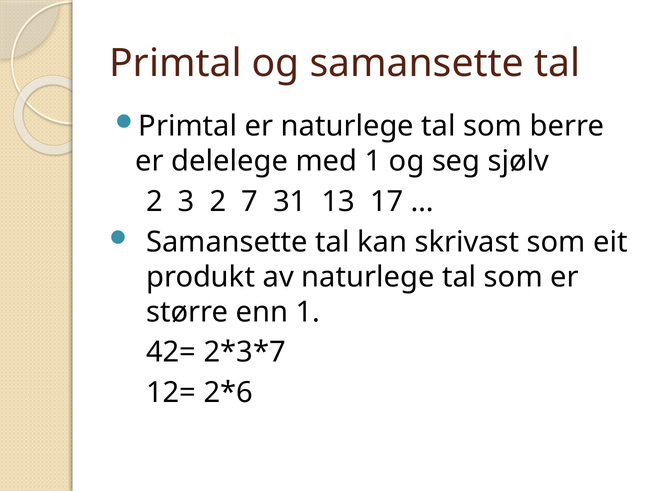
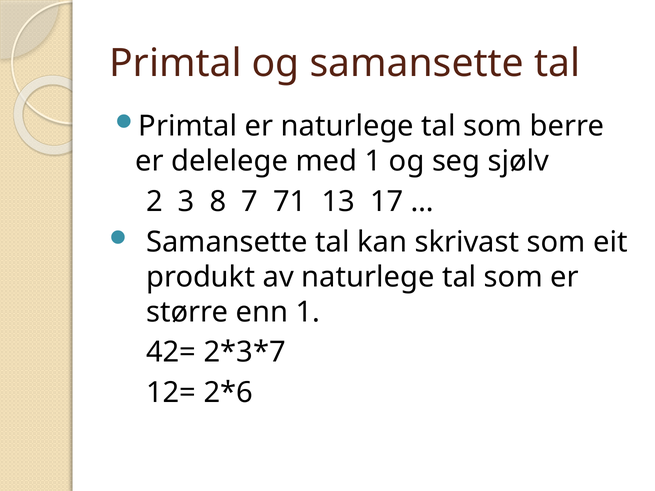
3 2: 2 -> 8 (218, 202)
31: 31 -> 71 (290, 202)
